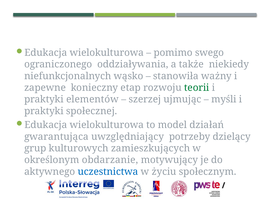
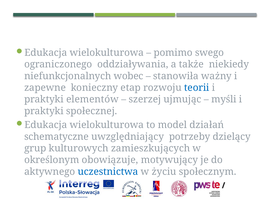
wąsko: wąsko -> wobec (129, 76)
teorii colour: green -> blue (197, 88)
gwarantująca: gwarantująca -> schematyczne (57, 137)
obdarzanie: obdarzanie -> obowiązuje (110, 160)
